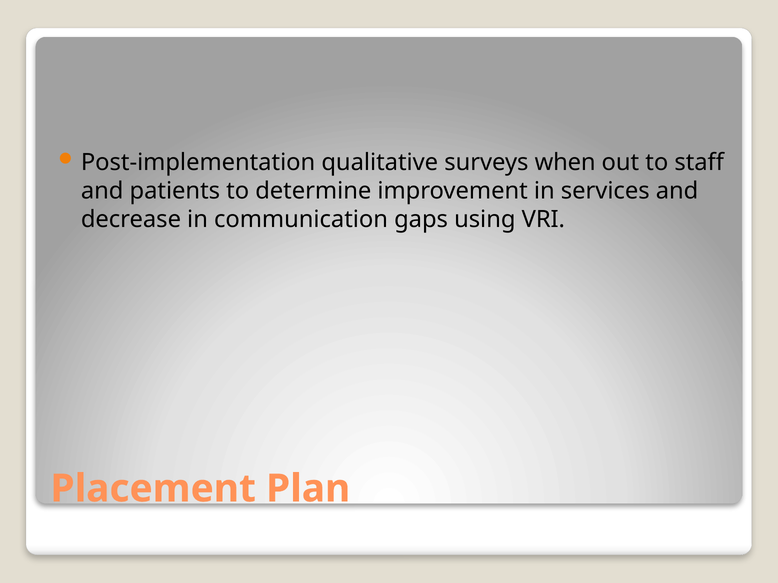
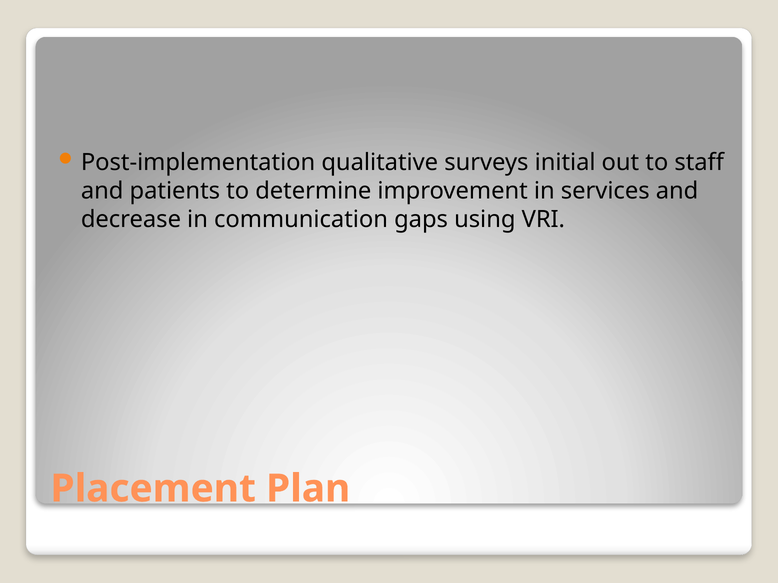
when: when -> initial (565, 162)
